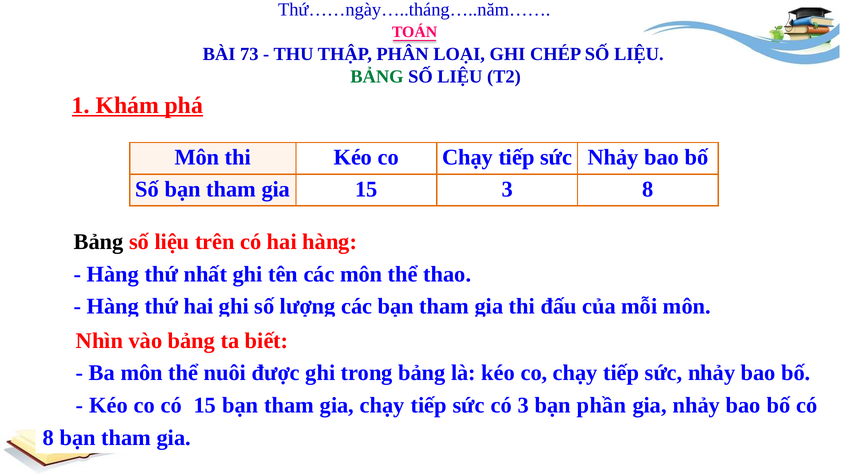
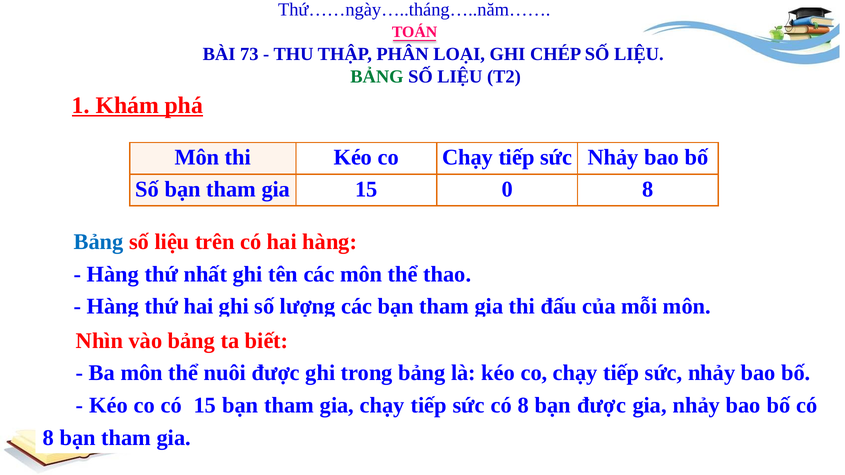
15 3: 3 -> 0 (507, 189)
Bảng colour: black -> blue (99, 242)
sức có 3: 3 -> 8 (523, 405)
bạn phần: phần -> được (602, 405)
